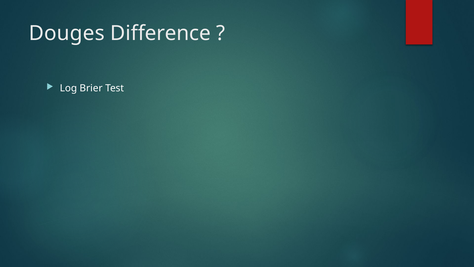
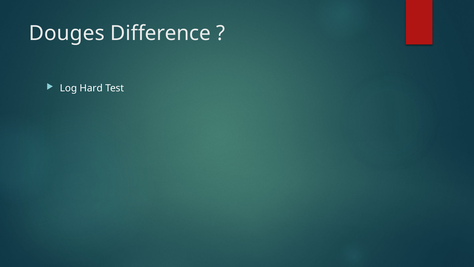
Brier: Brier -> Hard (91, 88)
